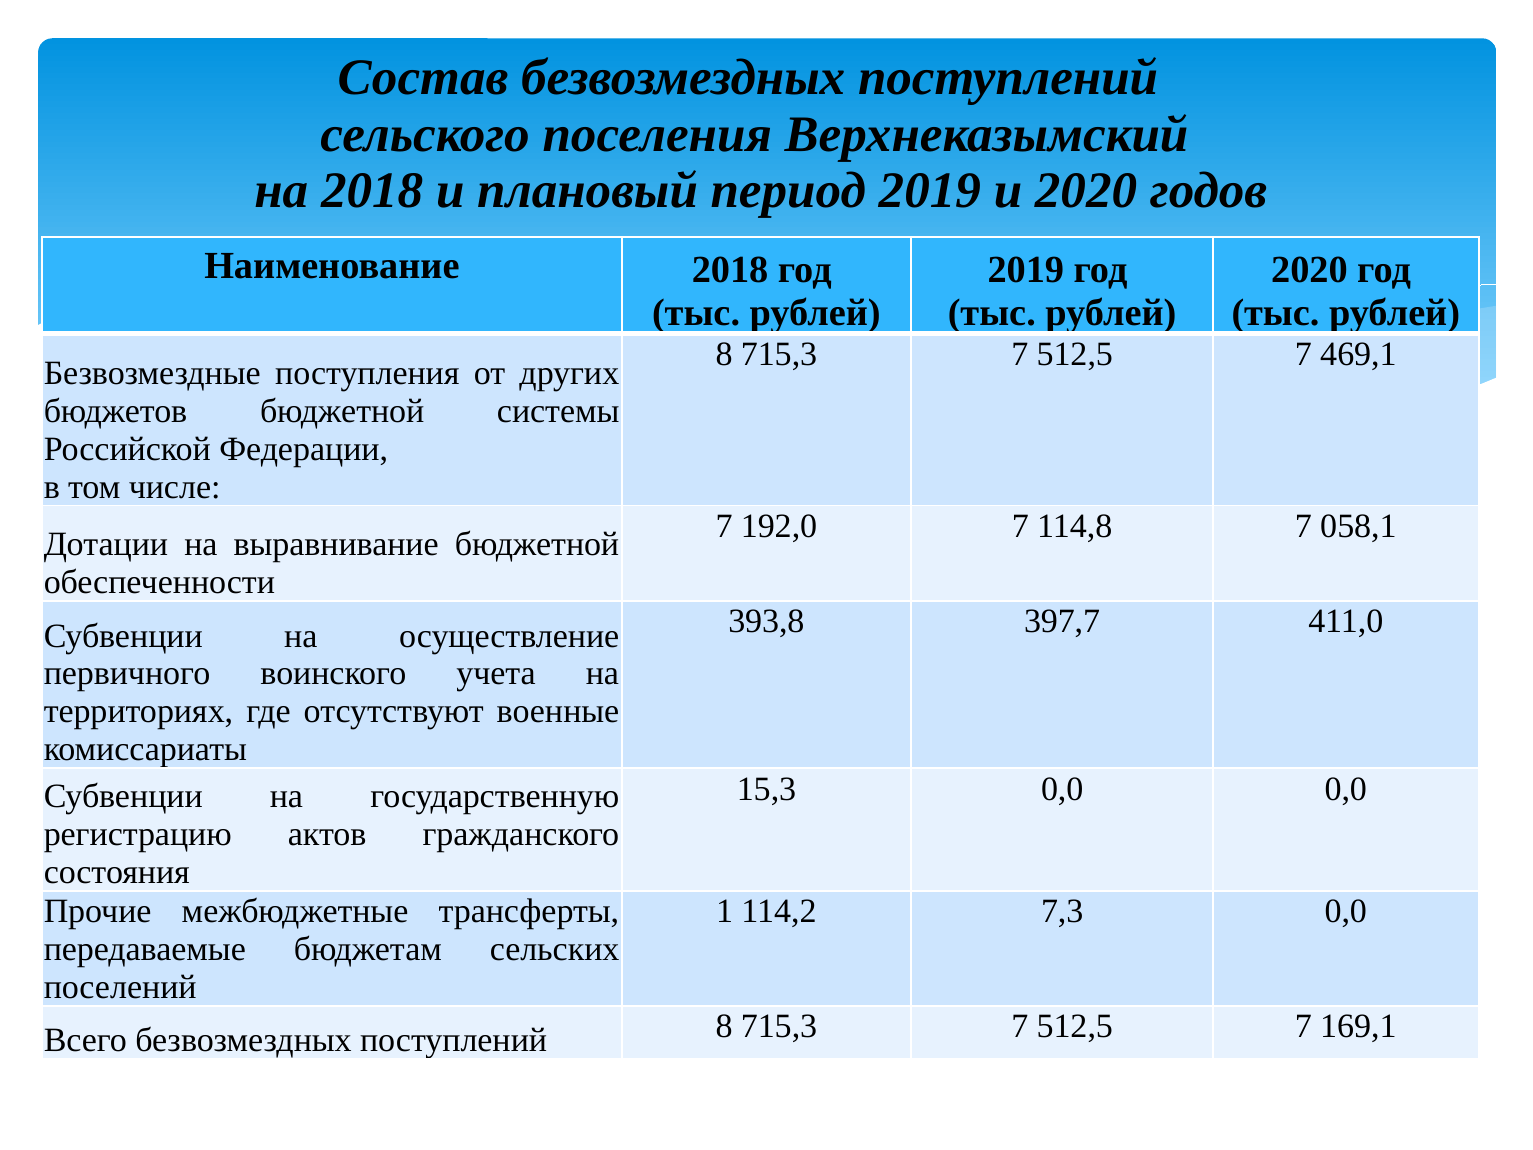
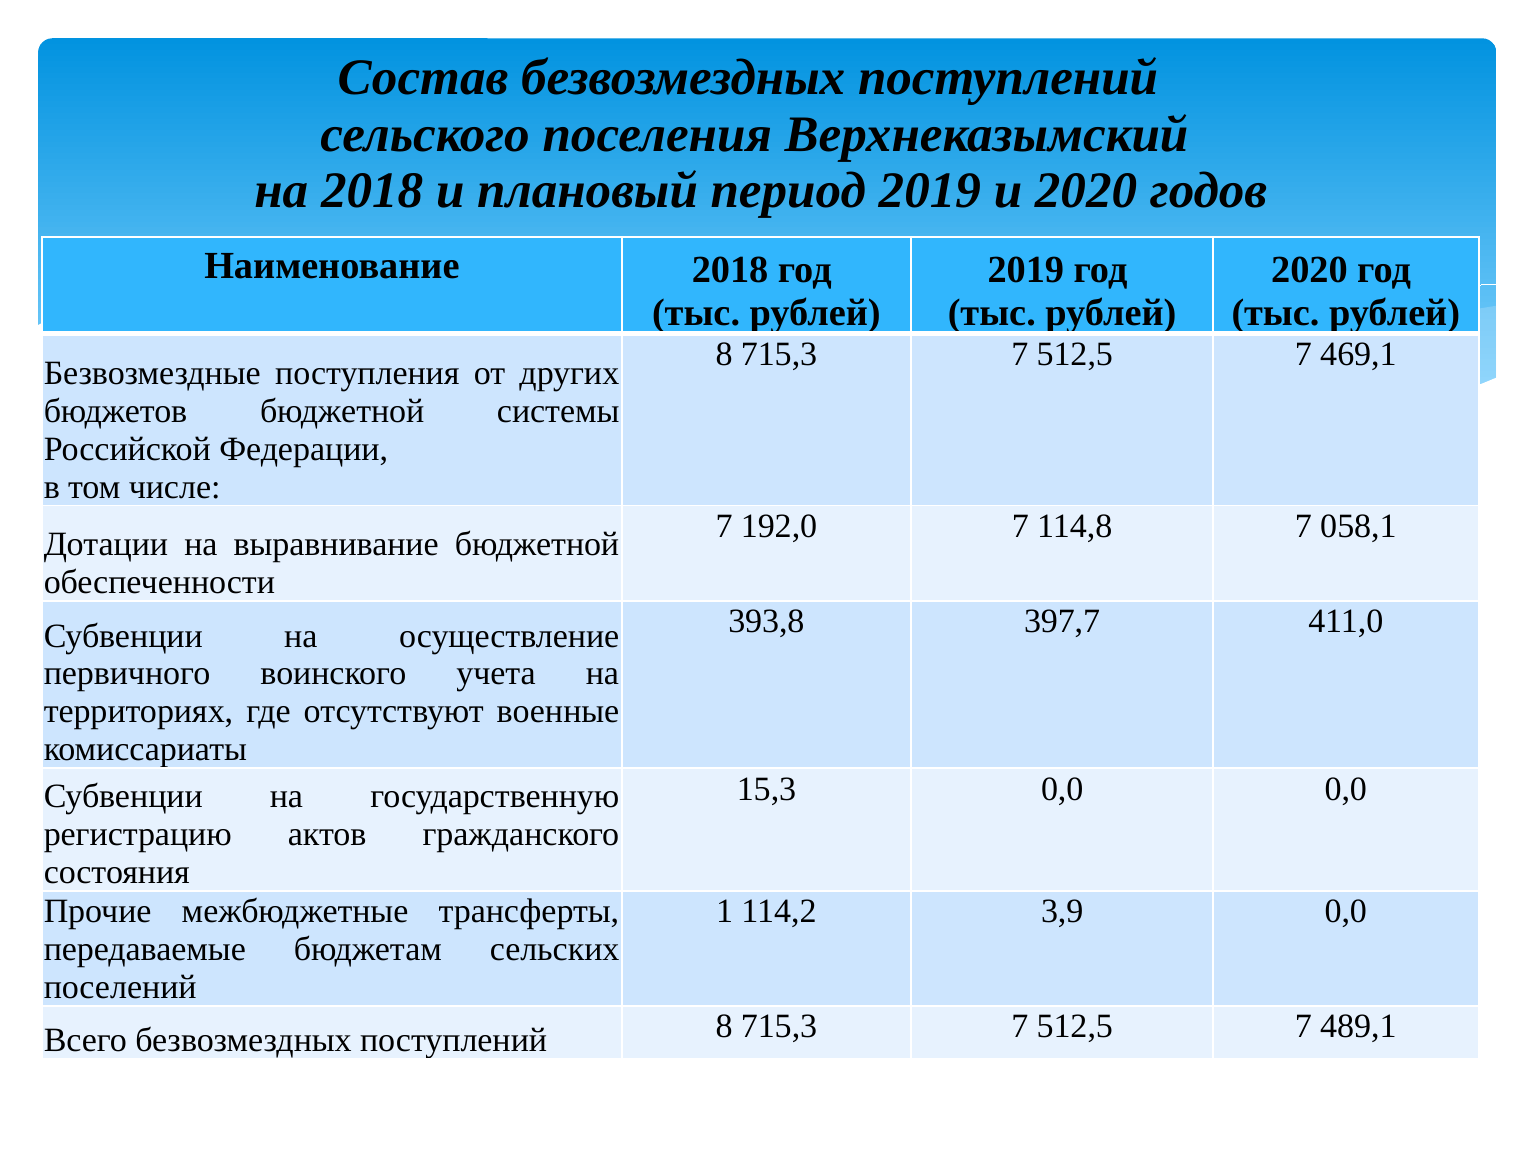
7,3: 7,3 -> 3,9 (1062, 911)
169,1: 169,1 -> 489,1 (1358, 1026)
